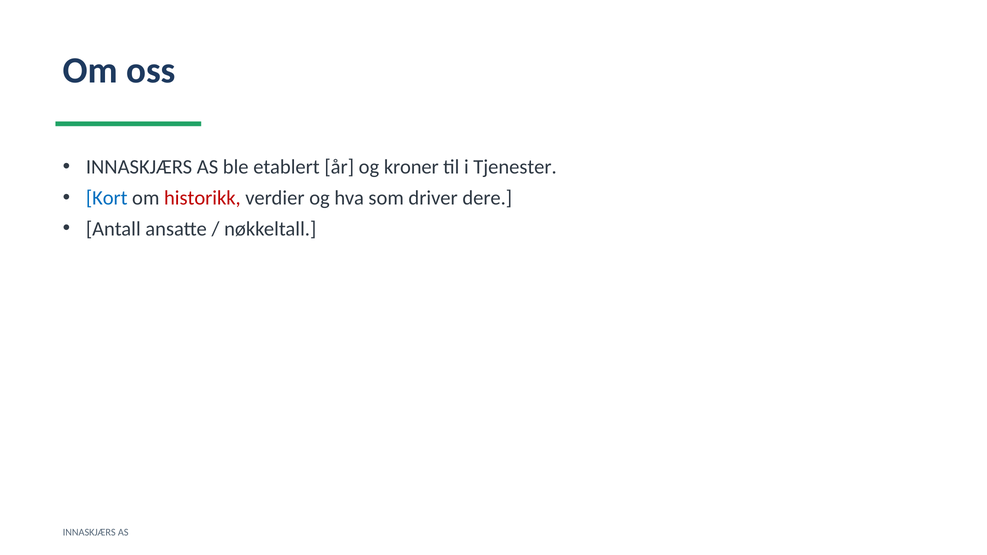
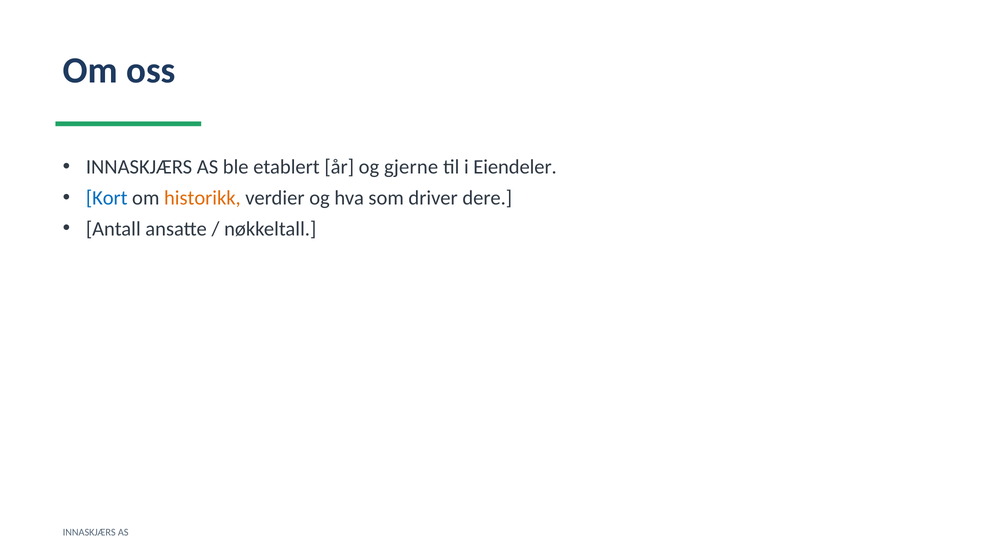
kroner: kroner -> gjerne (411, 167)
Tjenester: Tjenester -> Eiendeler (515, 167)
historikk colour: red -> orange (202, 198)
